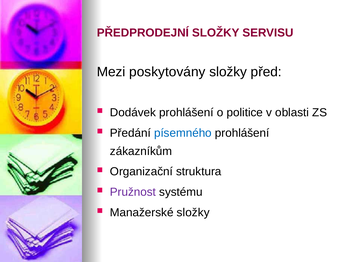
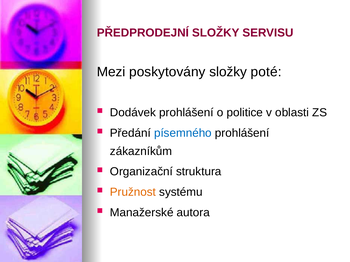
před: před -> poté (266, 72)
Pružnost colour: purple -> orange (133, 192)
Manažerské složky: složky -> autora (193, 213)
